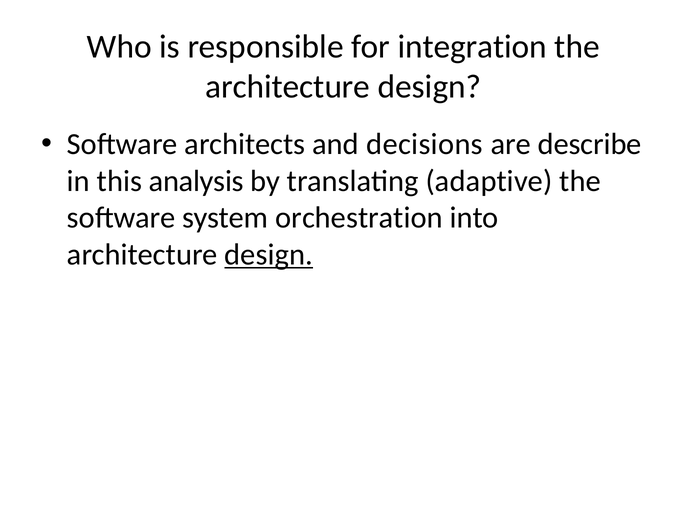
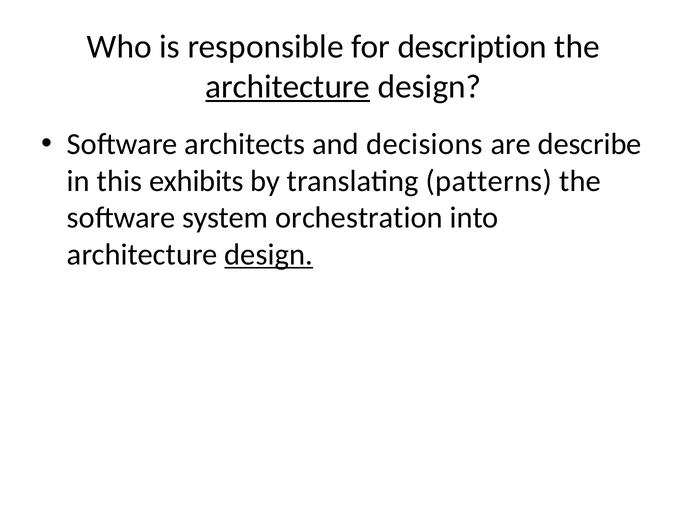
integration: integration -> description (472, 46)
architecture underline: none -> present (288, 87)
analysis: analysis -> exhibits (196, 181)
adaptive: adaptive -> patterns (489, 181)
